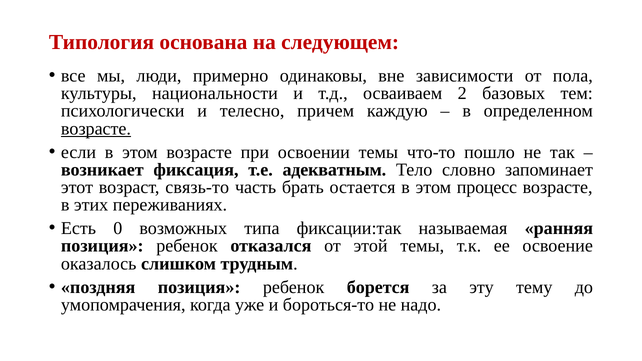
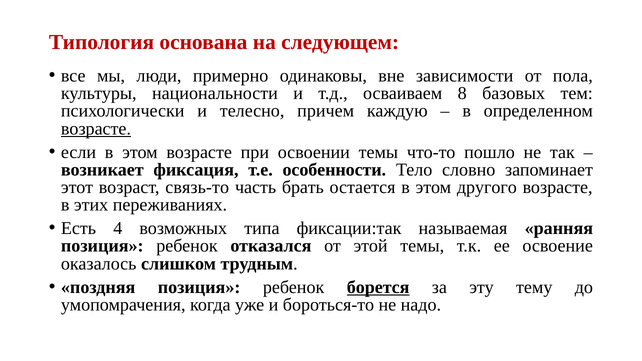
2: 2 -> 8 (462, 93)
адекватным: адекватным -> особенности (334, 170)
процесс: процесс -> другого (487, 187)
0: 0 -> 4 (118, 228)
борется underline: none -> present (378, 287)
